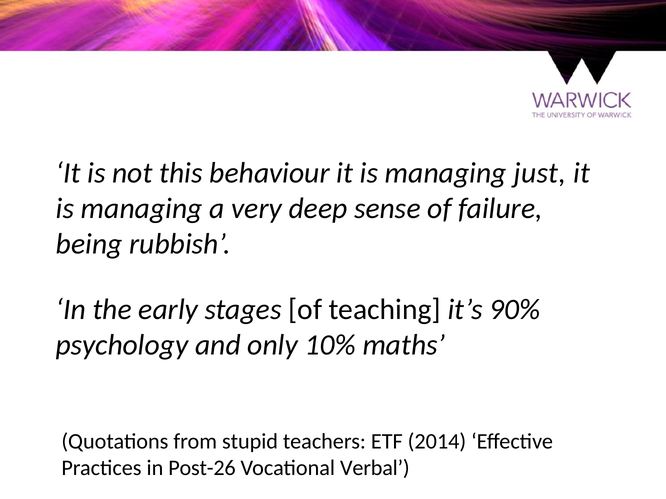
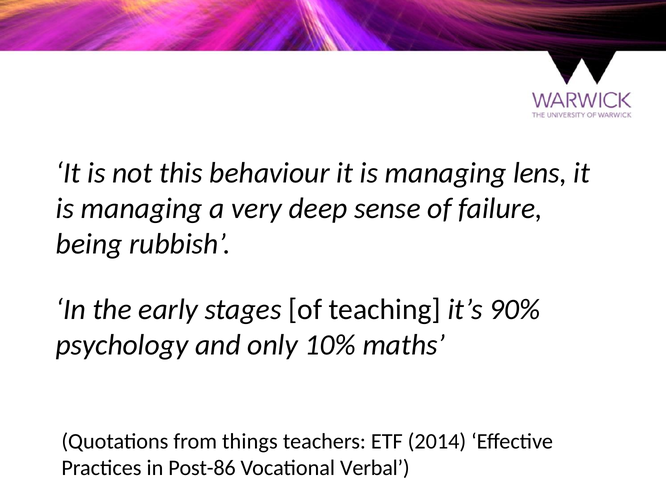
just: just -> lens (540, 173)
stupid: stupid -> things (250, 442)
Post-26: Post-26 -> Post-86 (202, 469)
